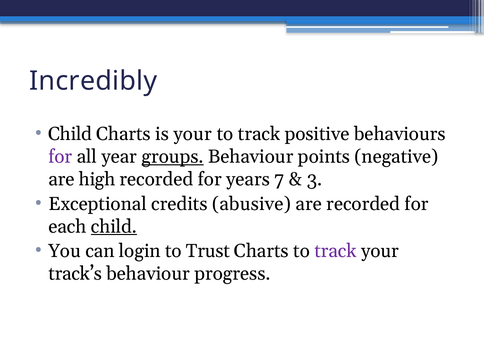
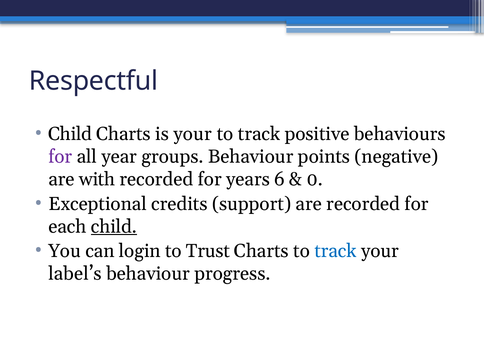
Incredibly: Incredibly -> Respectful (93, 81)
groups underline: present -> none (173, 157)
high: high -> with (97, 179)
7: 7 -> 6 (279, 179)
3: 3 -> 0 (315, 179)
abusive: abusive -> support (252, 204)
track colour: purple -> blue (335, 251)
track’s: track’s -> label’s (75, 274)
